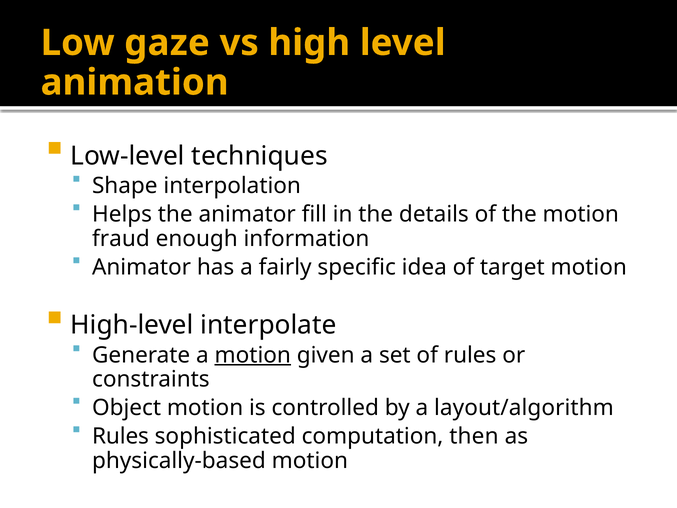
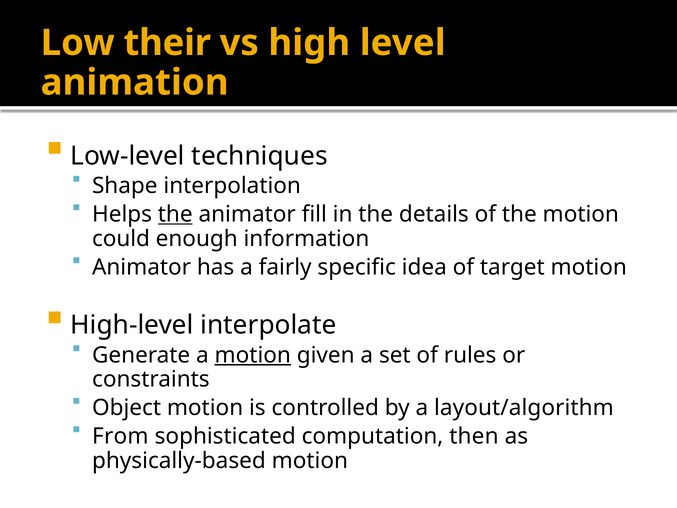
gaze: gaze -> their (167, 43)
the underline: none -> present (175, 214)
fraud: fraud -> could (121, 239)
Rules: Rules -> From (120, 436)
